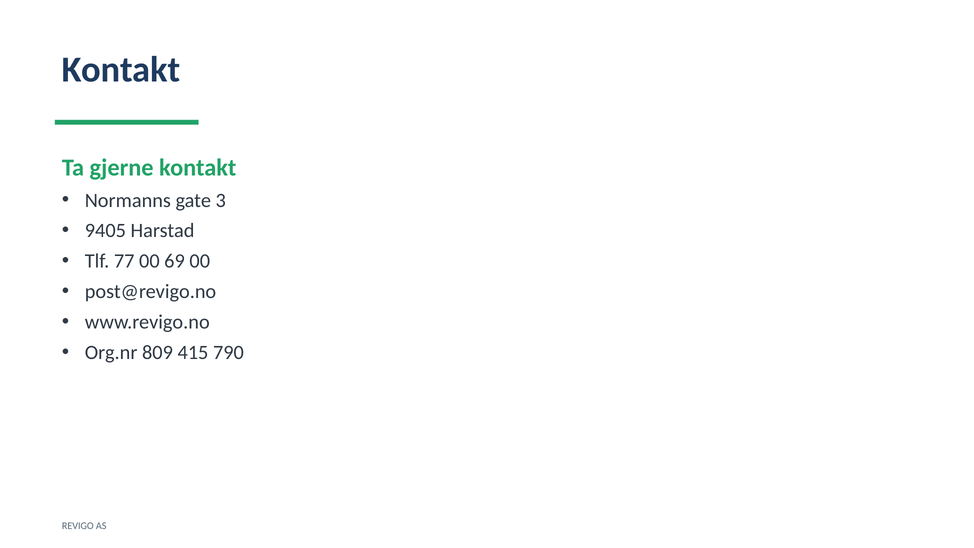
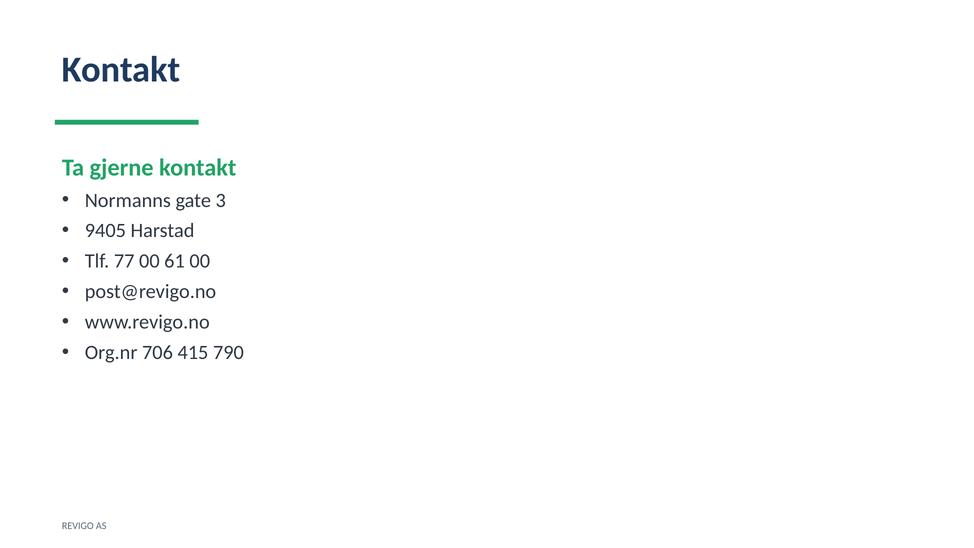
69: 69 -> 61 (175, 261)
809: 809 -> 706 (157, 353)
